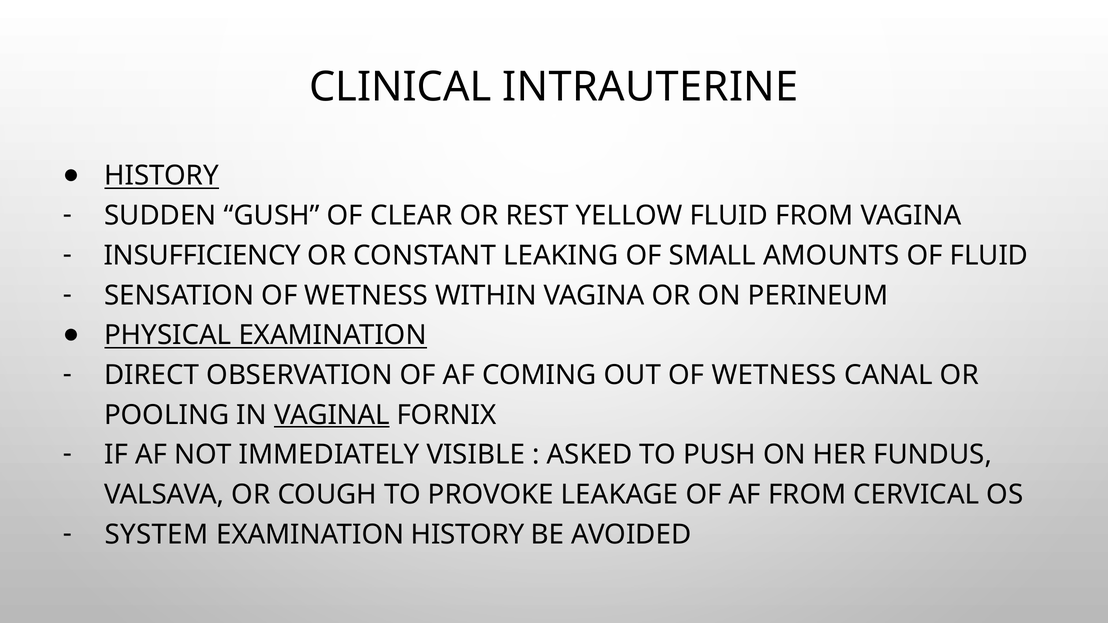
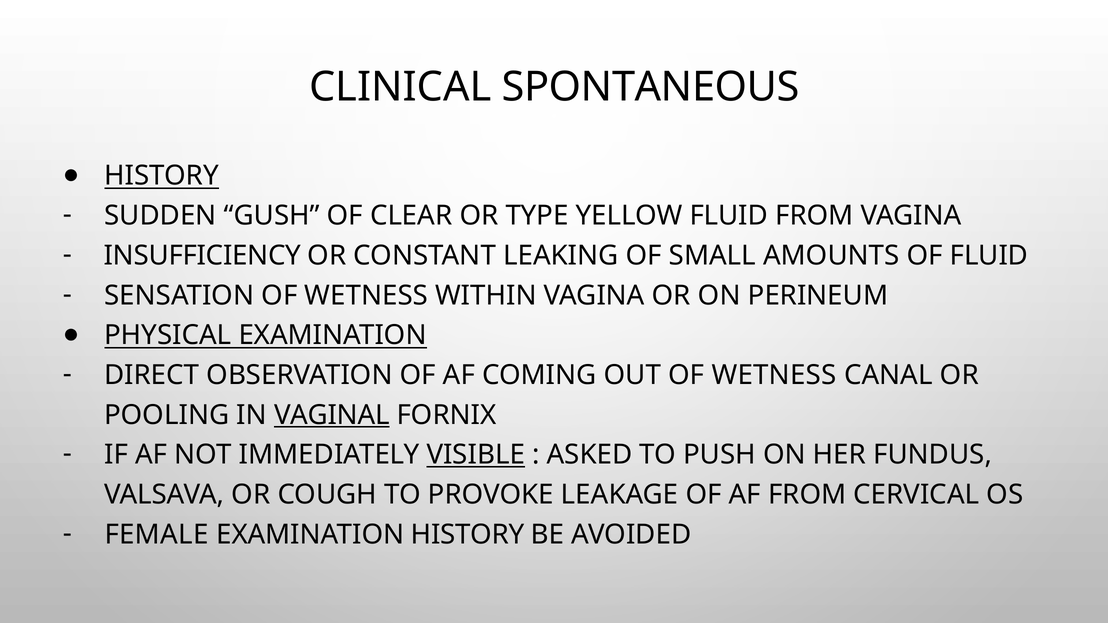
INTRAUTERINE: INTRAUTERINE -> SPONTANEOUS (651, 87)
REST: REST -> TYPE (537, 216)
VISIBLE underline: none -> present (476, 455)
SYSTEM: SYSTEM -> FEMALE (156, 535)
